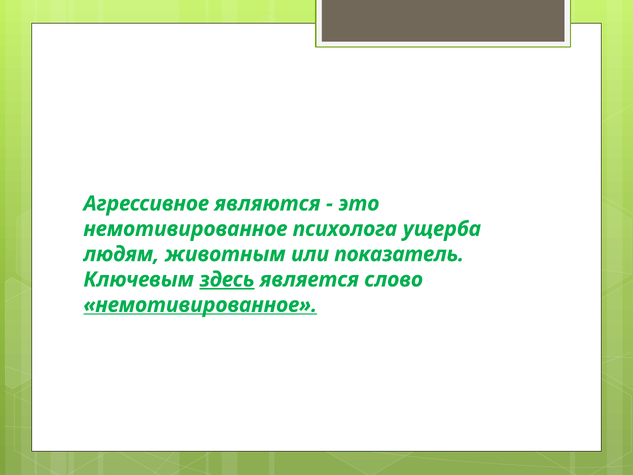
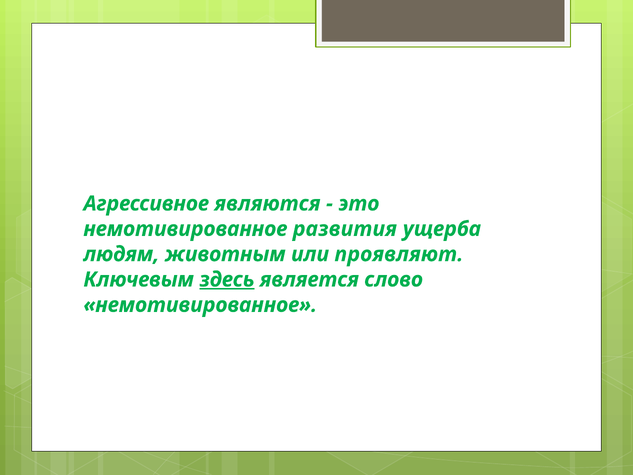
психолога: психолога -> развития (345, 229)
показатель: показатель -> проявляют (399, 254)
немотивированное underline: present -> none (200, 305)
